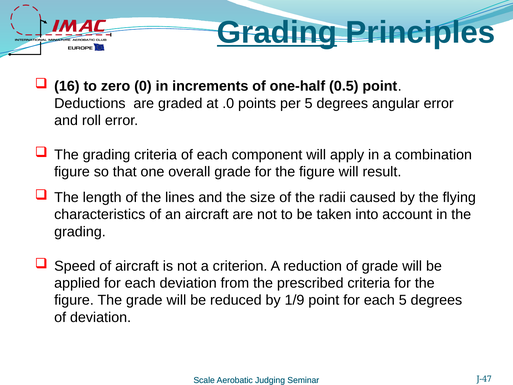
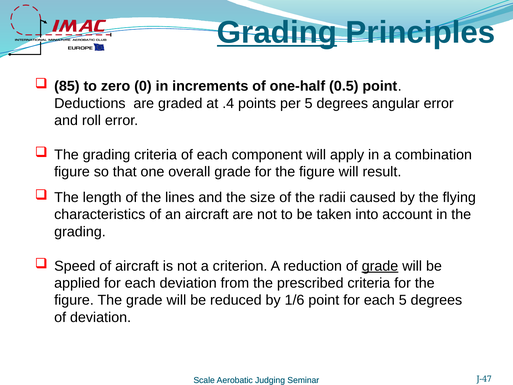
16: 16 -> 85 (67, 86)
.0: .0 -> .4 (228, 103)
grade underline: none -> present (380, 266)
1/9: 1/9 -> 1/6 (295, 300)
